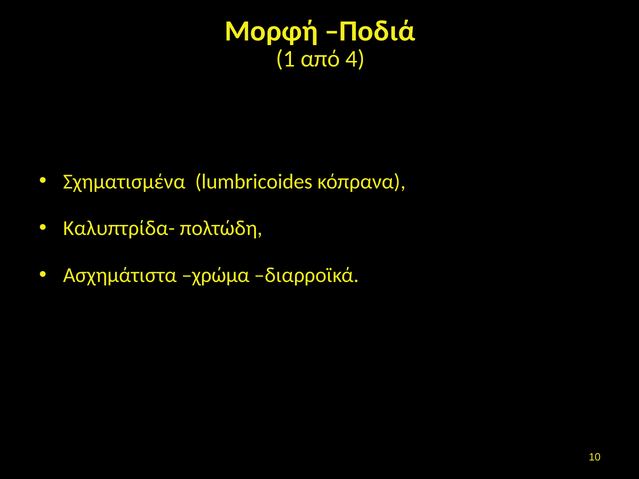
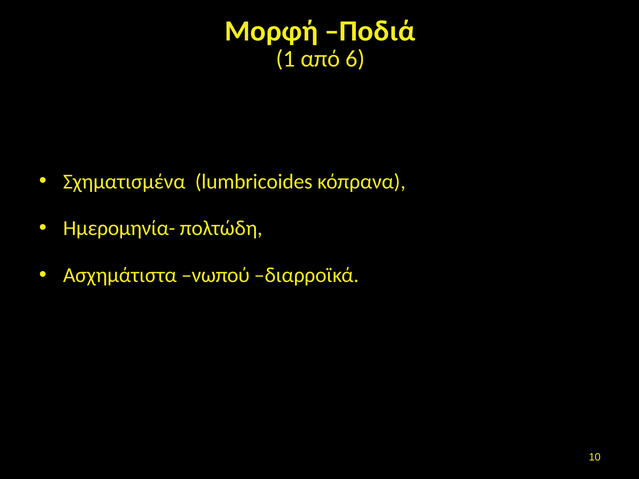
4: 4 -> 6 (355, 59)
Καλυπτρίδα-: Καλυπτρίδα- -> Ημερομηνία- (119, 229)
χρώμα: χρώμα -> νωπού (216, 275)
